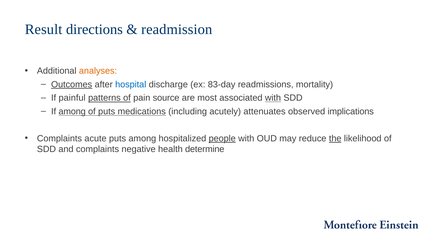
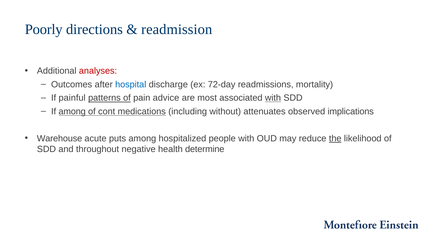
Result: Result -> Poorly (44, 29)
analyses colour: orange -> red (98, 71)
Outcomes underline: present -> none (72, 84)
83-day: 83-day -> 72-day (222, 84)
source: source -> advice (166, 98)
of puts: puts -> cont (107, 112)
acutely: acutely -> without (225, 112)
Complaints: Complaints -> Warehouse (60, 139)
people underline: present -> none (222, 139)
and complaints: complaints -> throughout (98, 149)
